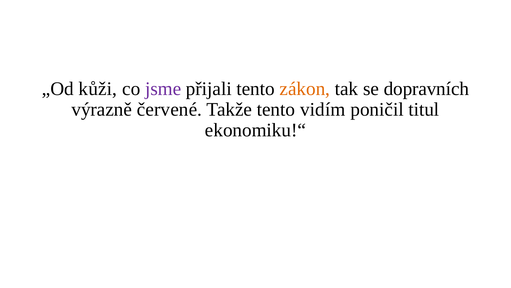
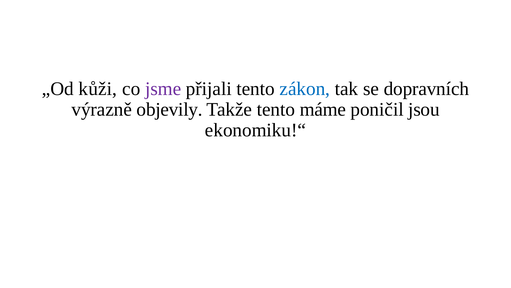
zákon colour: orange -> blue (305, 89)
červené: červené -> objevily (170, 109)
vidím: vidím -> máme (323, 109)
titul: titul -> jsou (424, 109)
